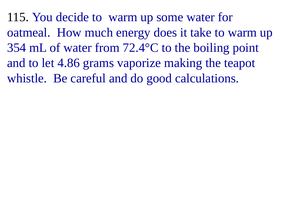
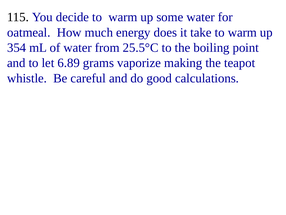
72.4°C: 72.4°C -> 25.5°C (141, 48)
4.86: 4.86 -> 6.89 (69, 63)
